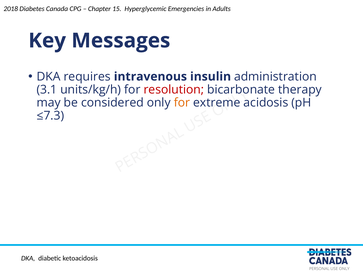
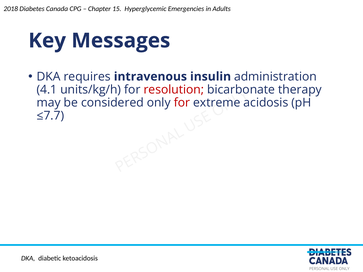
3.1: 3.1 -> 4.1 (47, 90)
for colour: orange -> red (182, 103)
≤7.3: ≤7.3 -> ≤7.7 (50, 116)
